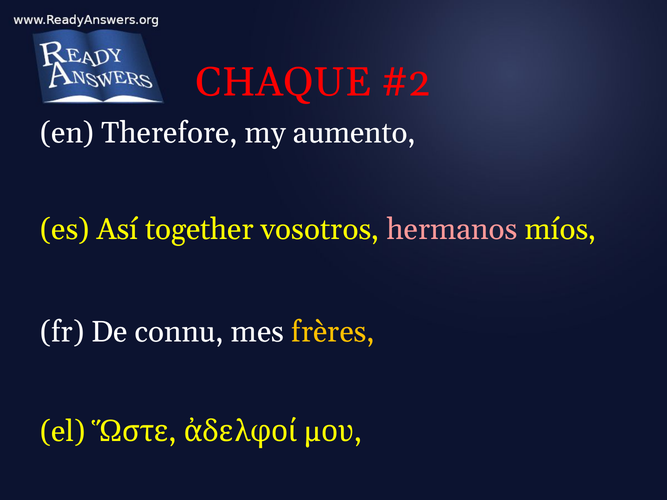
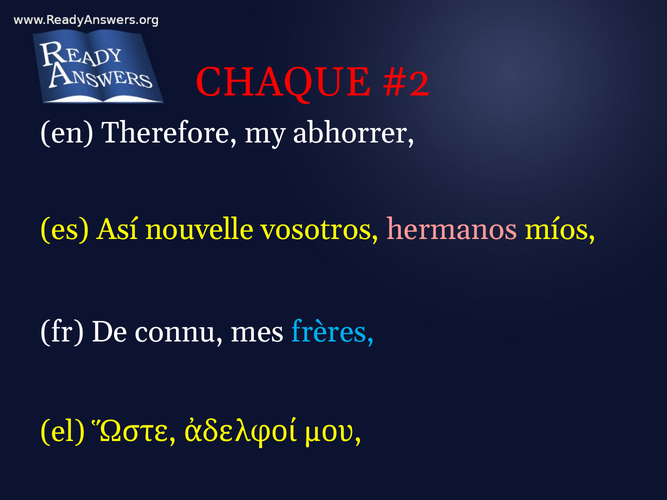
aumento: aumento -> abhorrer (354, 133)
together: together -> nouvelle (200, 230)
frères colour: yellow -> light blue (333, 332)
